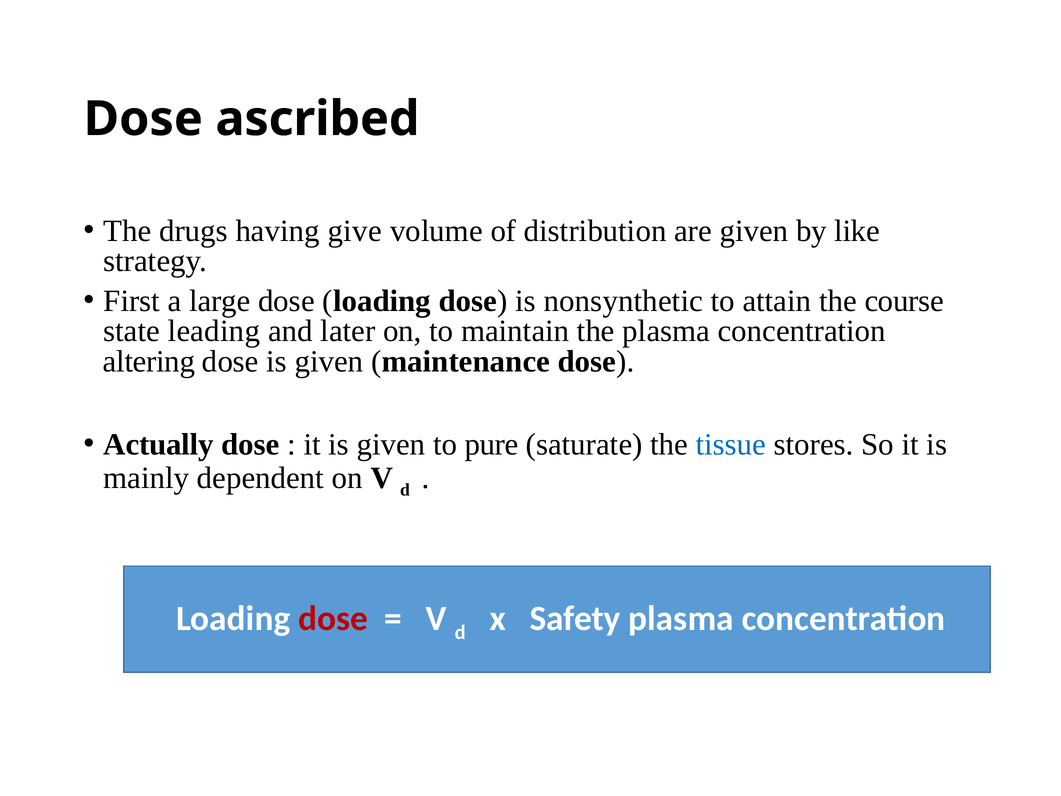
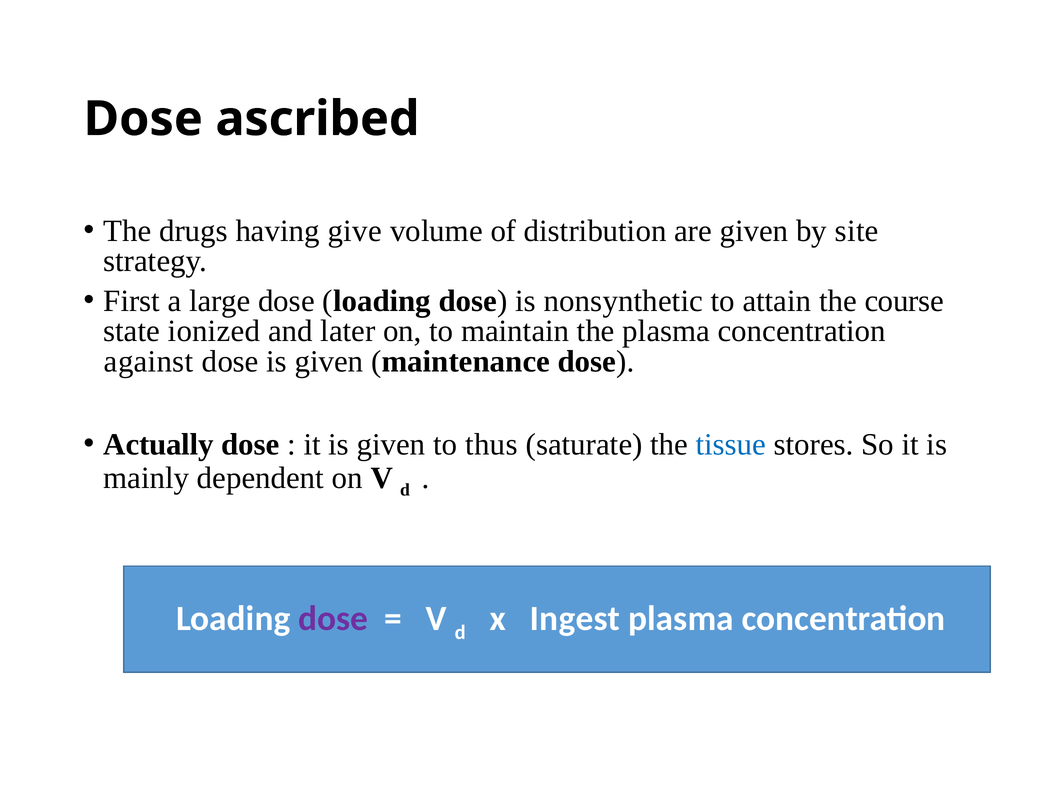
like: like -> site (857, 231)
leading: leading -> ionized (214, 331)
altering: altering -> against (149, 361)
pure: pure -> thus (491, 445)
dose colour: red -> purple (333, 618)
Safety: Safety -> Ingest (575, 618)
